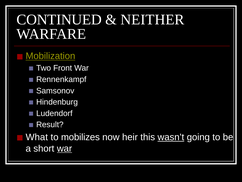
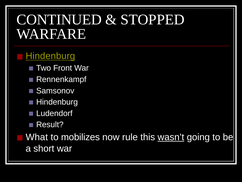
NEITHER: NEITHER -> STOPPED (152, 20)
Mobilization: Mobilization -> Hindenburg (50, 56)
heir: heir -> rule (130, 137)
war underline: present -> none (64, 148)
